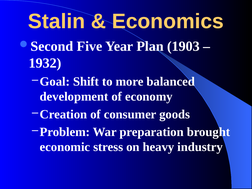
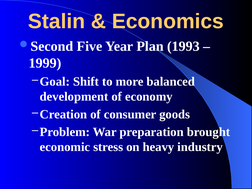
1903: 1903 -> 1993 (183, 46)
1932: 1932 -> 1999 (45, 63)
